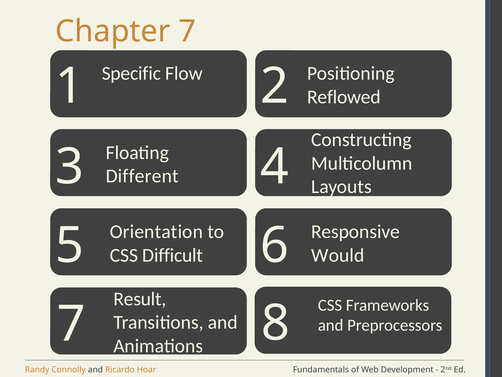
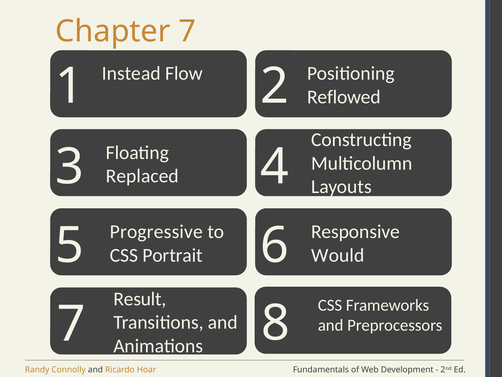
Specific: Specific -> Instead (131, 73)
Different: Different -> Replaced (142, 176)
Orientation: Orientation -> Progressive (156, 231)
Difficult: Difficult -> Portrait (173, 255)
